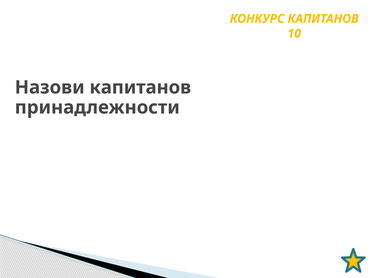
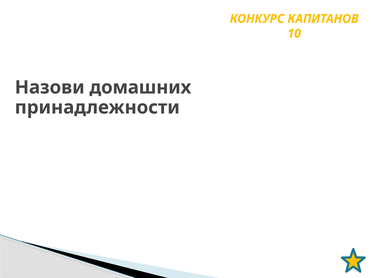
Назови капитанов: капитанов -> домашних (140, 87)
